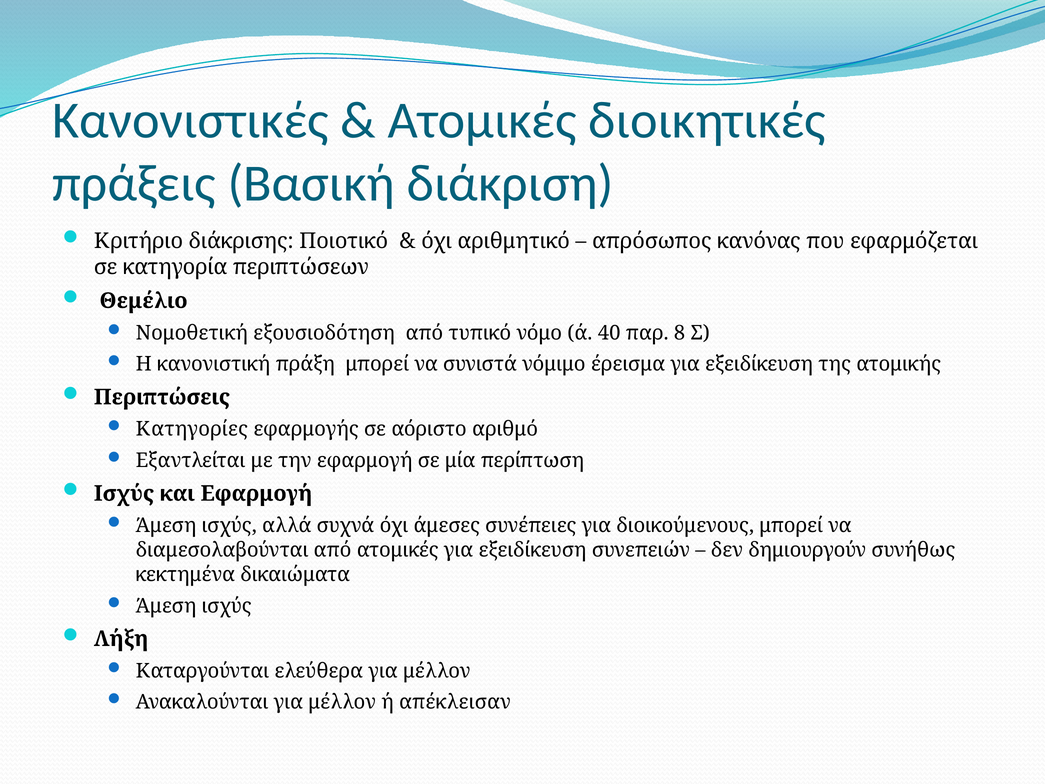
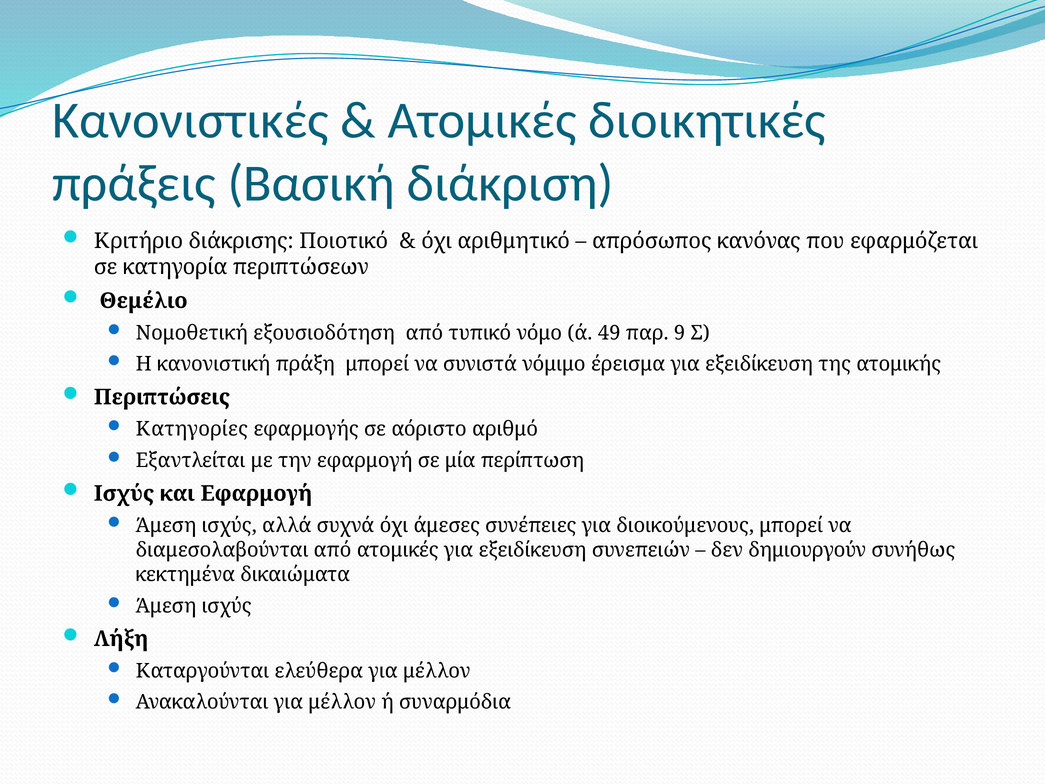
40: 40 -> 49 (609, 333)
8: 8 -> 9 (680, 333)
απέκλεισαν: απέκλεισαν -> συναρμόδια (455, 702)
